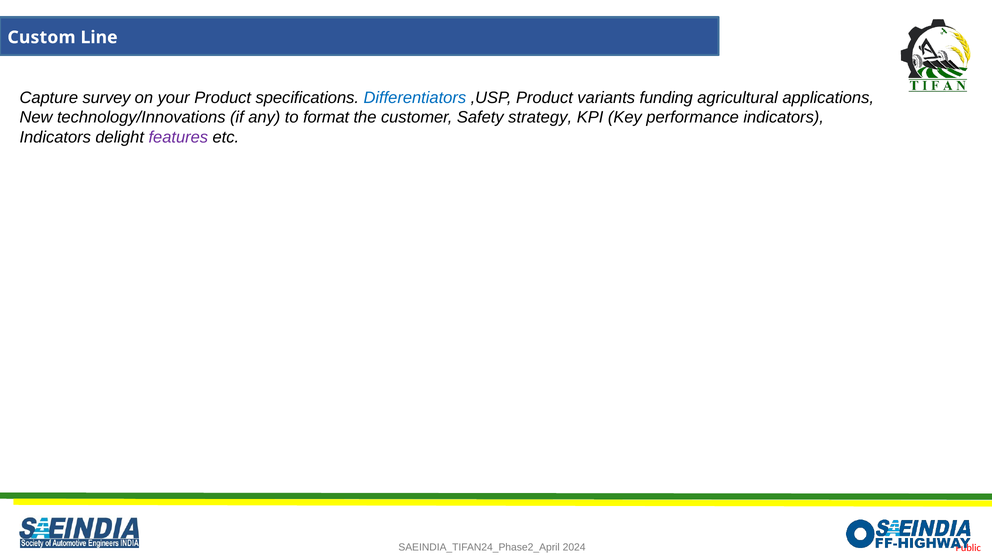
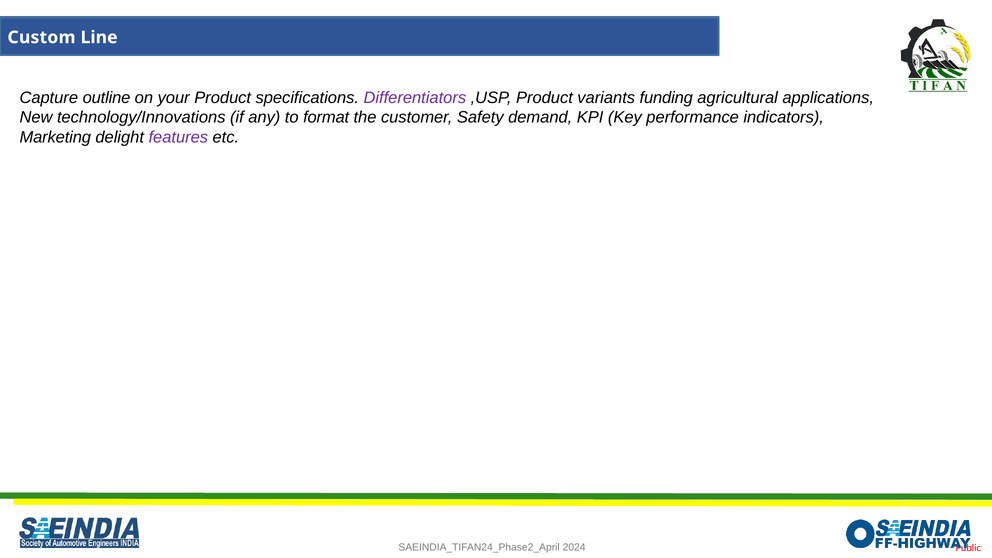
survey: survey -> outline (107, 98)
Differentiators colour: blue -> purple (415, 98)
strategy: strategy -> demand (540, 117)
Indicators: Indicators -> Marketing (55, 137)
